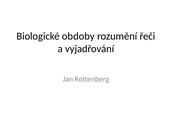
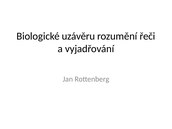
obdoby: obdoby -> uzávěru (78, 36)
